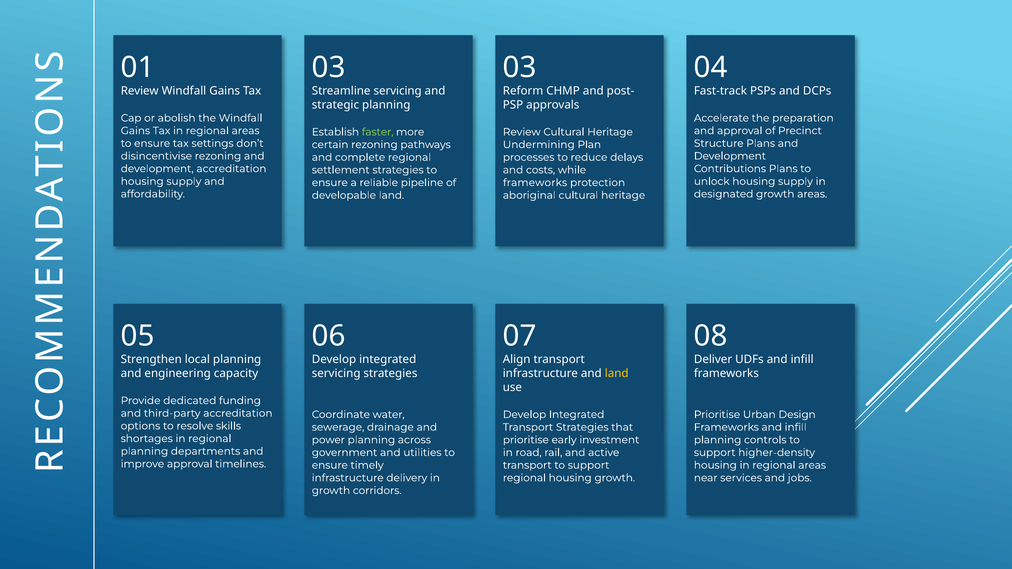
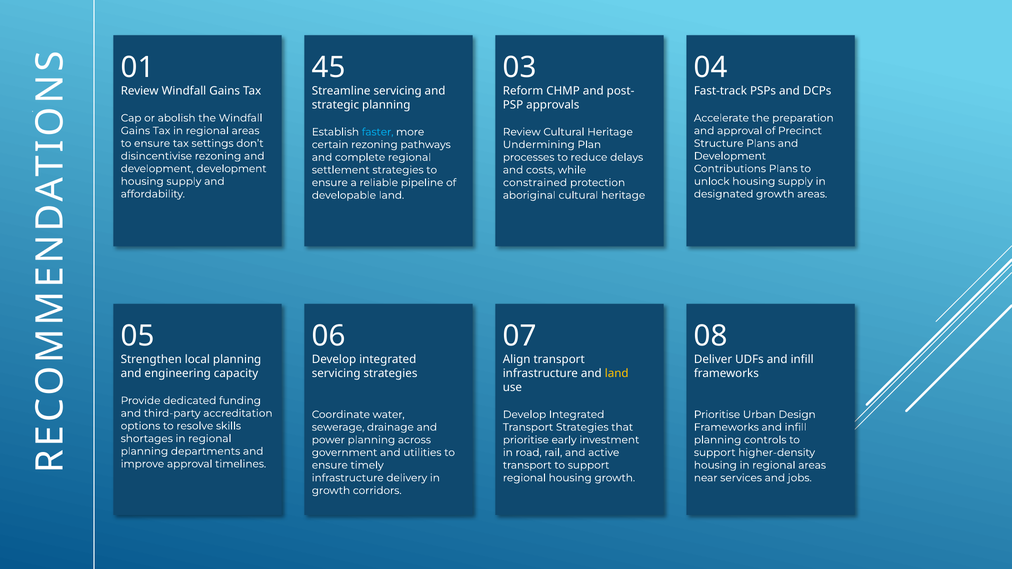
03: 03 -> 45 (329, 68)
faster colour: light green -> light blue (378, 132)
development accreditation: accreditation -> development (231, 169)
frameworks: frameworks -> constrained (535, 183)
